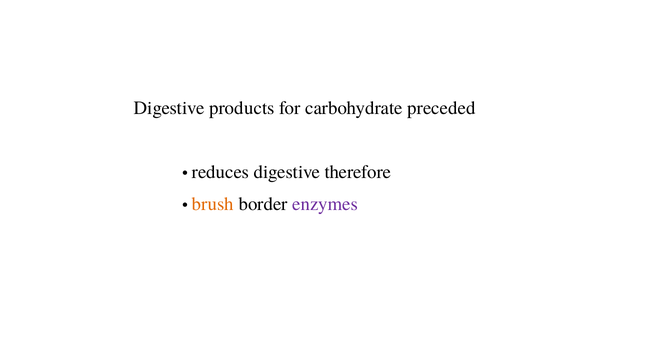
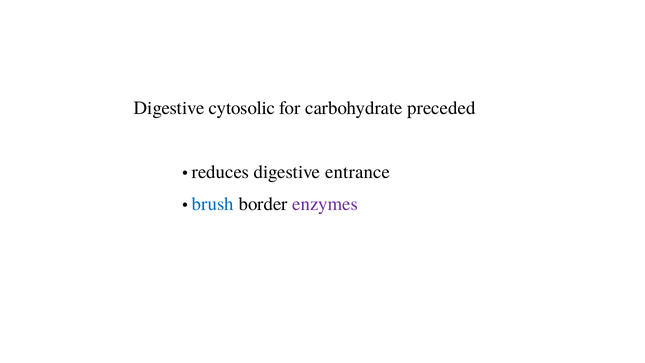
products: products -> cytosolic (242, 108)
therefore: therefore -> entrance (358, 172)
brush colour: orange -> blue (213, 204)
